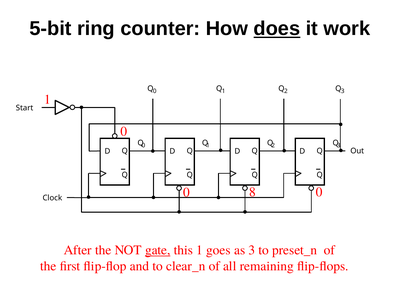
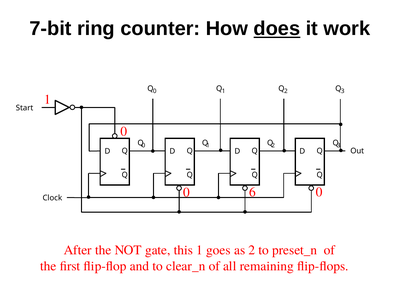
5-bit: 5-bit -> 7-bit (51, 29)
8: 8 -> 6 (252, 192)
gate underline: present -> none (158, 250)
as 3: 3 -> 2 (252, 250)
